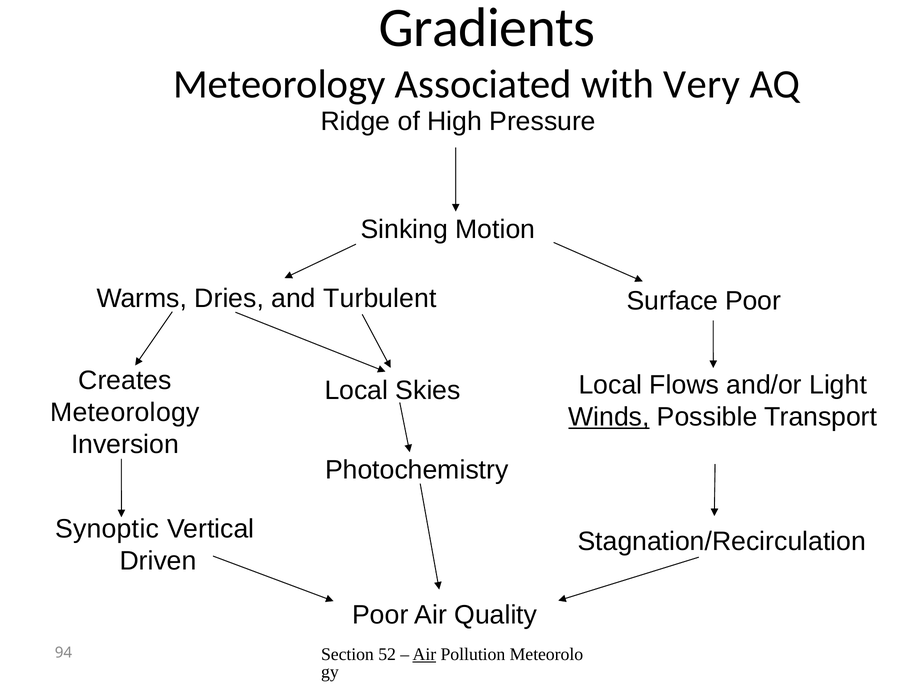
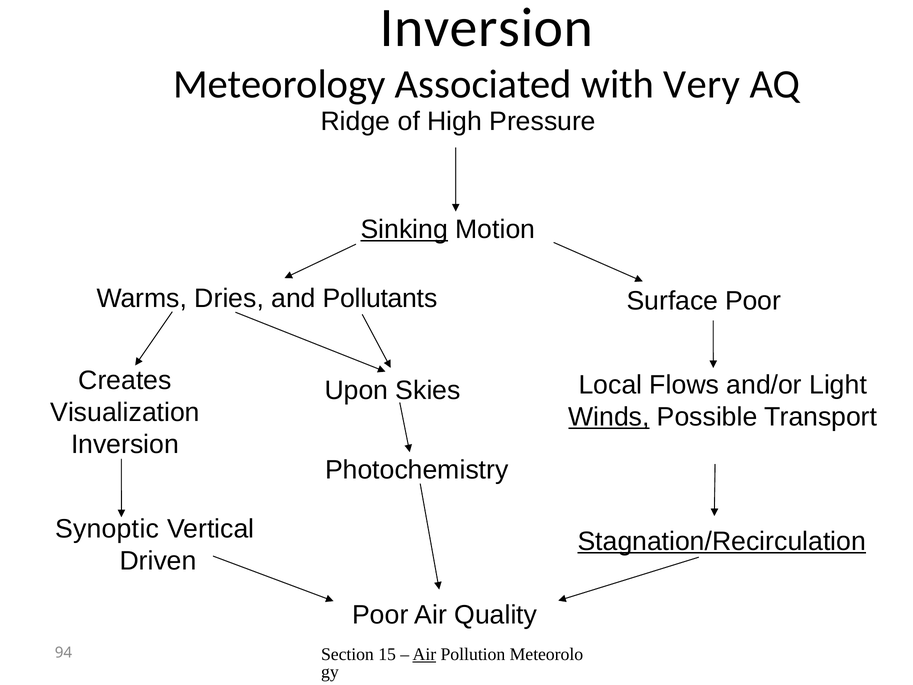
Gradients: Gradients -> Inversion (486, 28)
Sinking underline: none -> present (404, 229)
Turbulent: Turbulent -> Pollutants (380, 298)
Local: Local -> Upon (356, 390)
Meteorology: Meteorology -> Visualization (125, 412)
Stagnation/Recirculation underline: none -> present (722, 541)
52: 52 -> 15 (387, 654)
